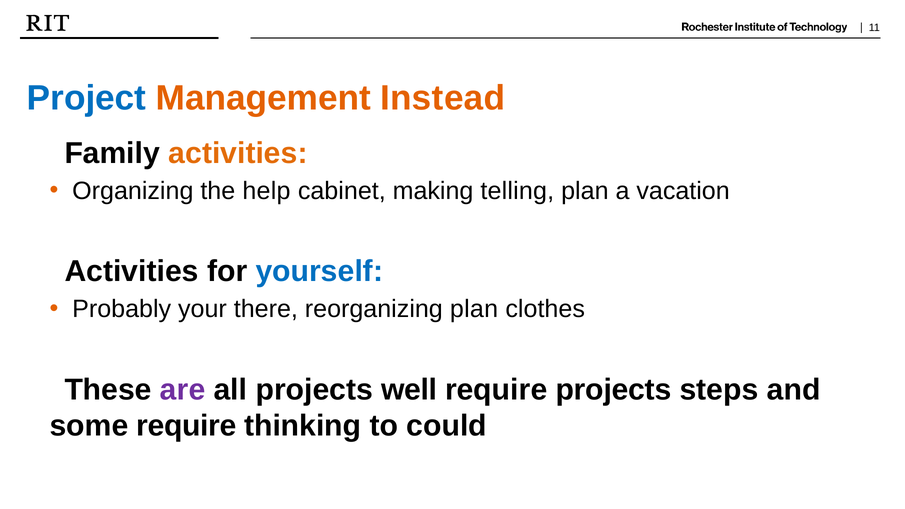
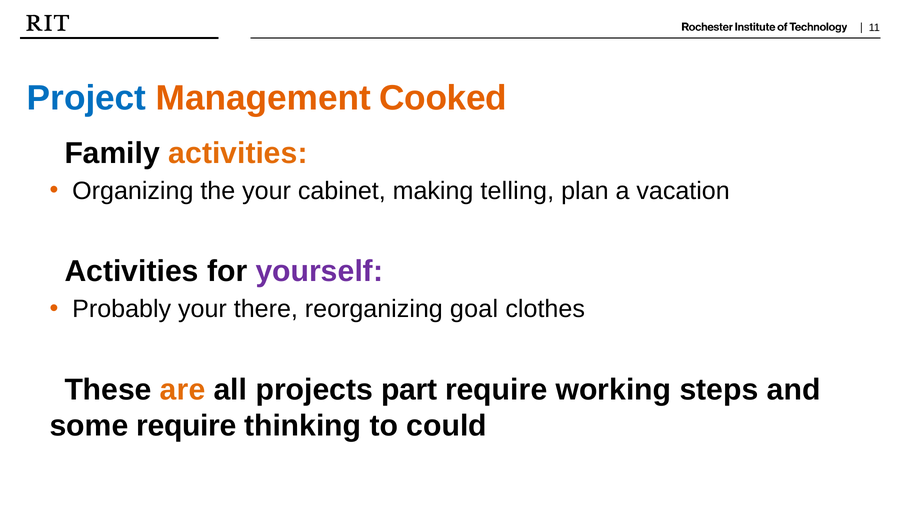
Instead: Instead -> Cooked (443, 98)
the help: help -> your (267, 191)
yourself colour: blue -> purple (319, 271)
reorganizing plan: plan -> goal (474, 309)
are colour: purple -> orange (183, 390)
well: well -> part (409, 390)
require projects: projects -> working (613, 390)
